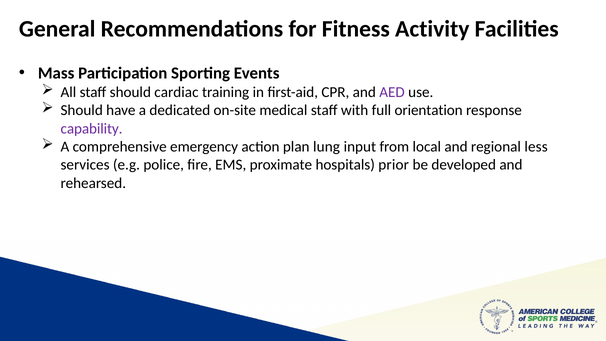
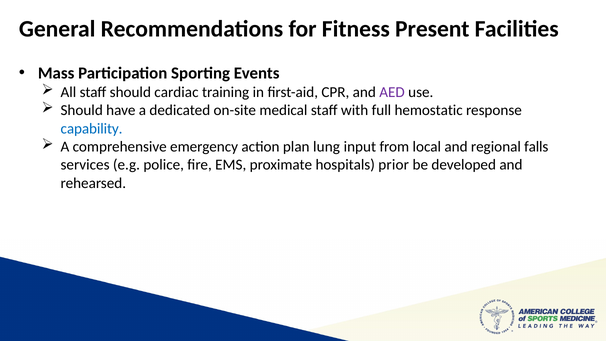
Activity: Activity -> Present (432, 29)
orientation: orientation -> hemostatic (429, 110)
capability colour: purple -> blue (92, 129)
less: less -> falls (536, 147)
